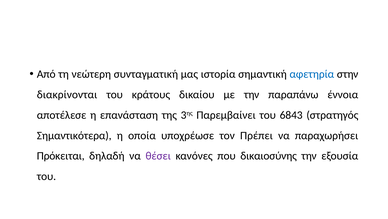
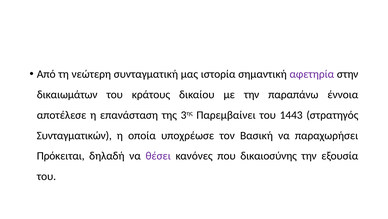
αφετηρία colour: blue -> purple (312, 74)
διακρίνονται: διακρίνονται -> δικαιωμάτων (67, 94)
6843: 6843 -> 1443 (291, 115)
Σημαντικότερα: Σημαντικότερα -> Συνταγματικών (74, 135)
Πρέπει: Πρέπει -> Βασική (257, 135)
